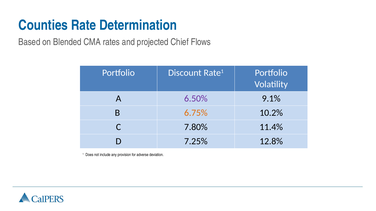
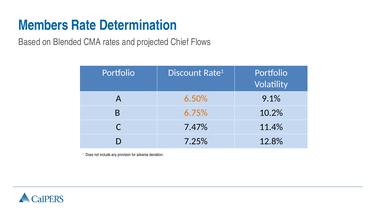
Counties: Counties -> Members (43, 25)
6.50% colour: purple -> orange (196, 99)
7.80%: 7.80% -> 7.47% (196, 127)
